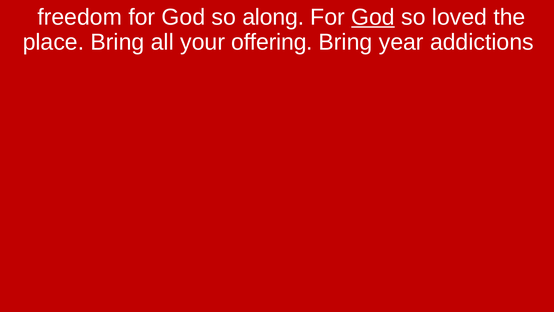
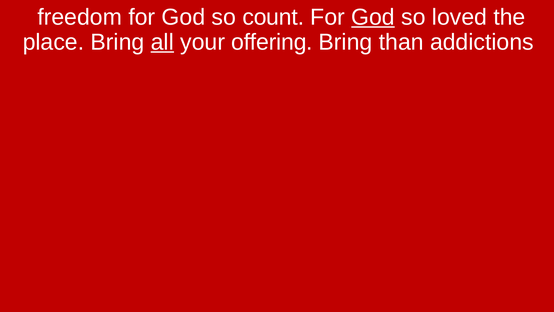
along: along -> count (273, 17)
all underline: none -> present (162, 42)
year: year -> than (401, 42)
